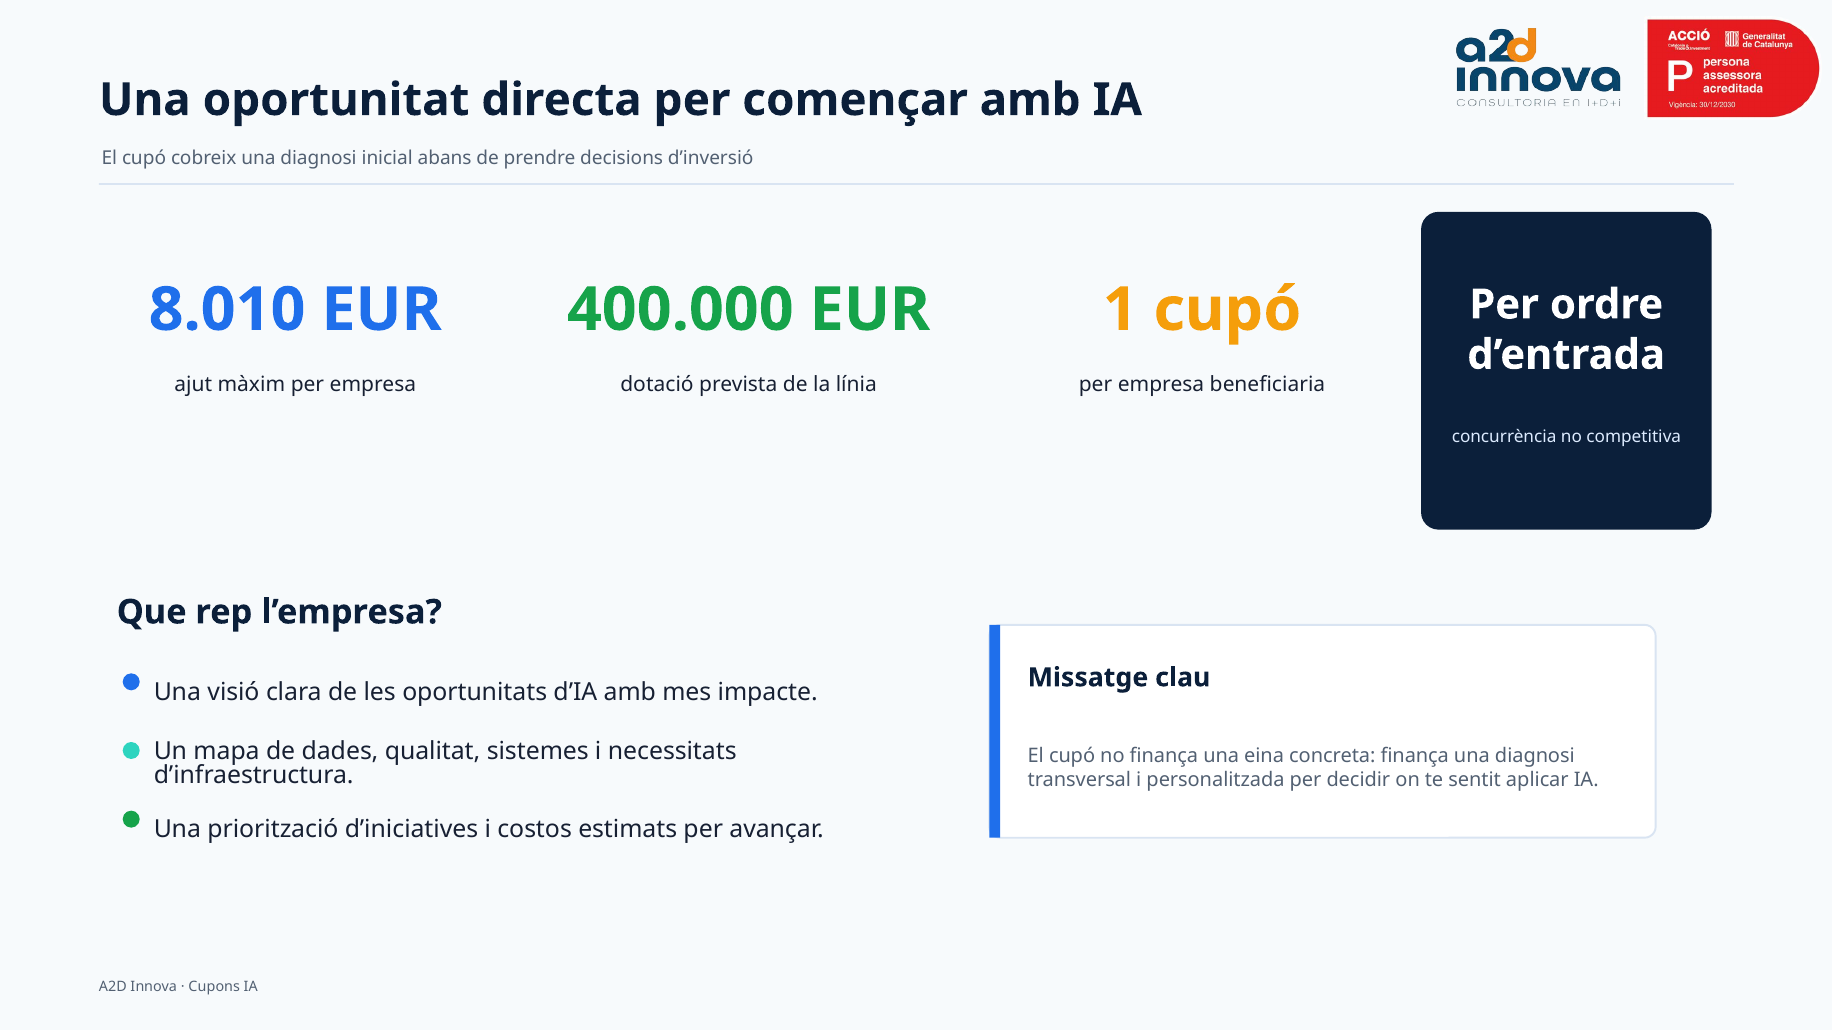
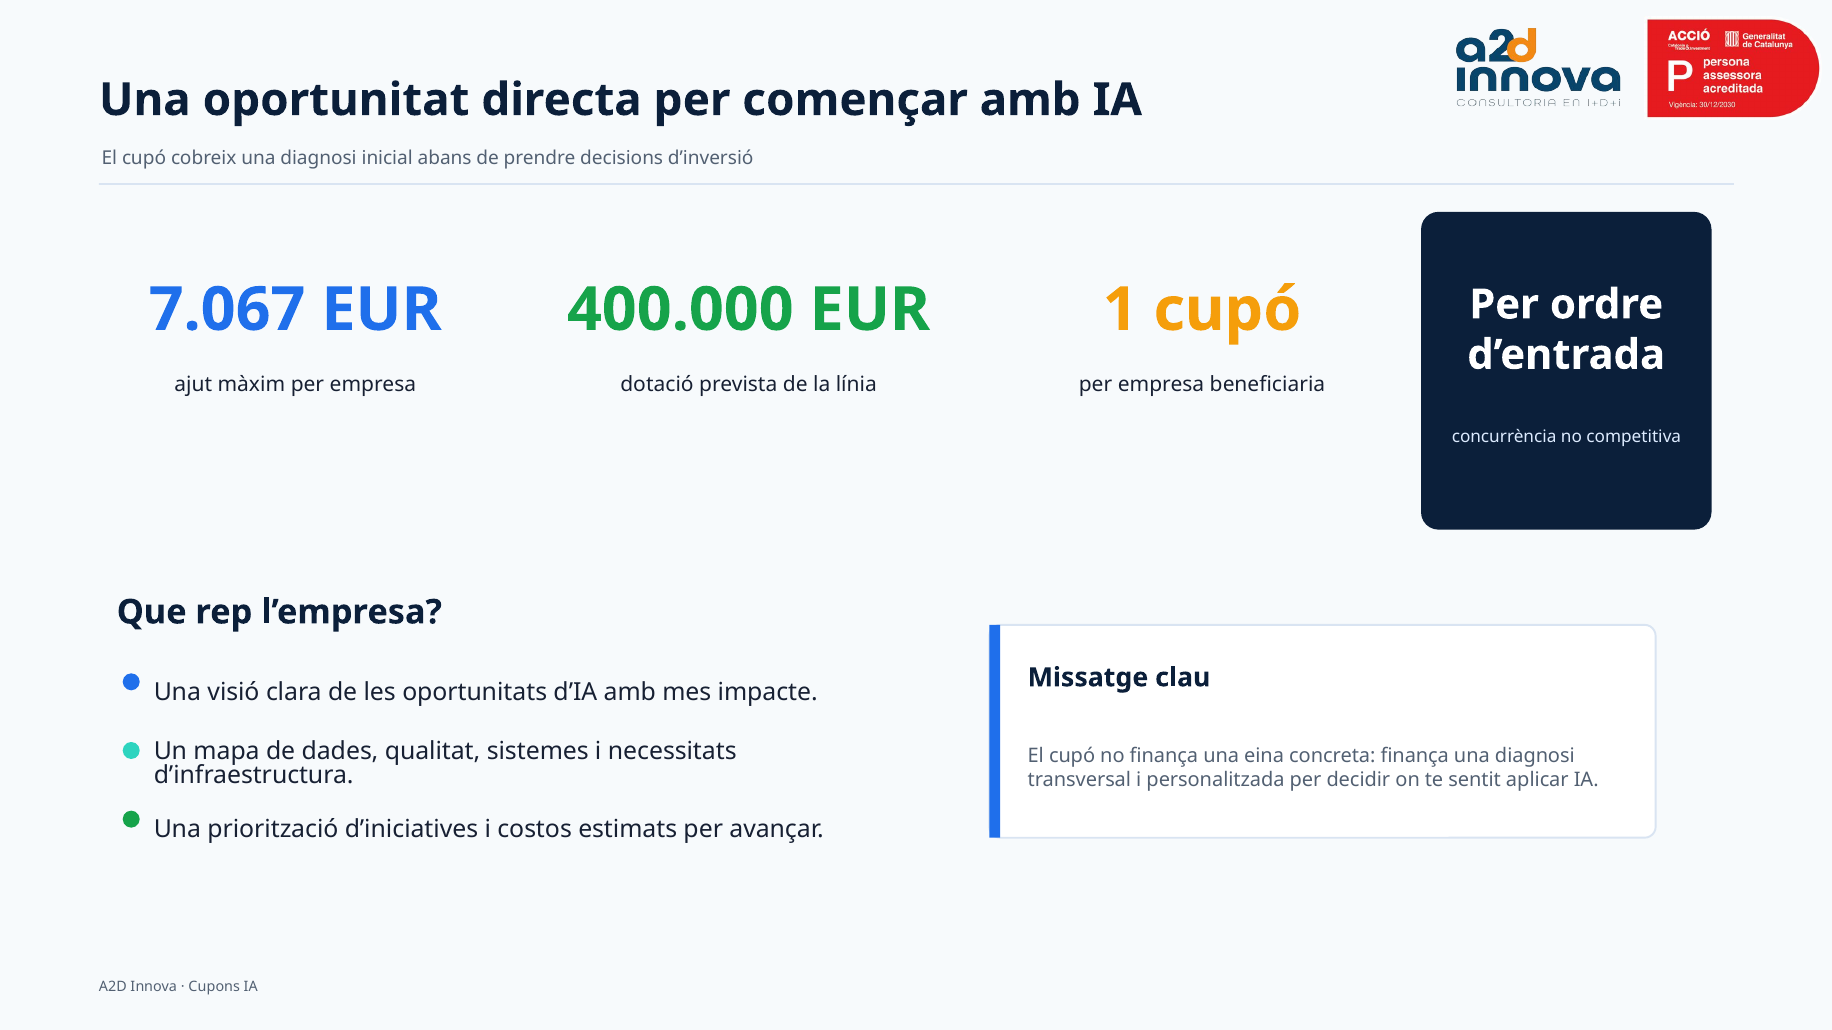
8.010: 8.010 -> 7.067 (227, 310)
